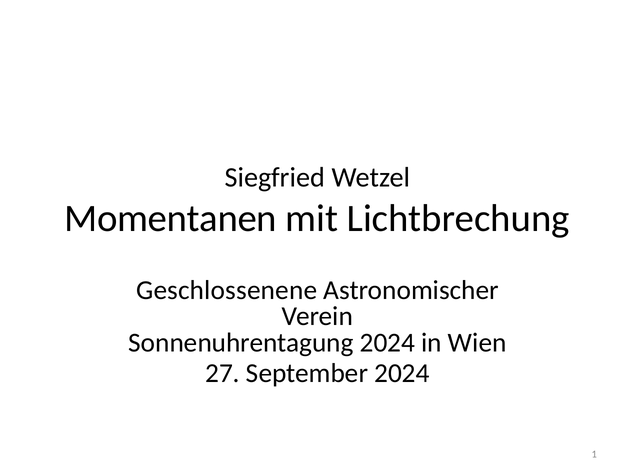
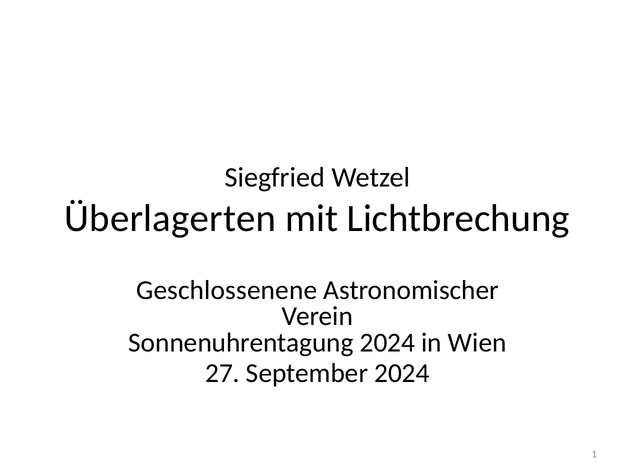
Momentanen: Momentanen -> Überlagerten (170, 219)
